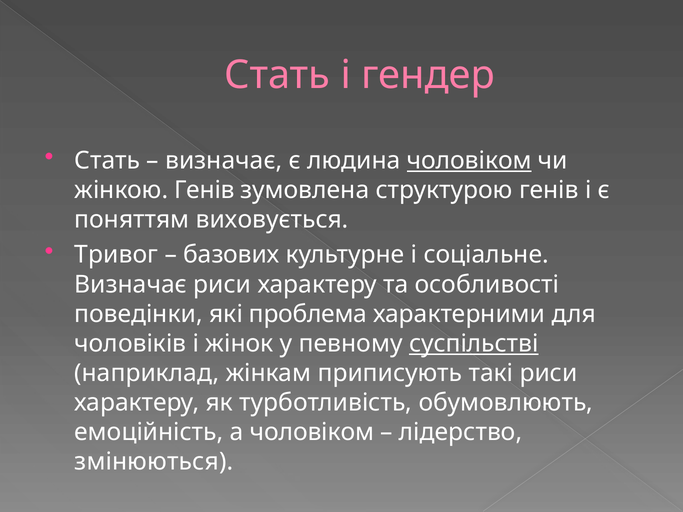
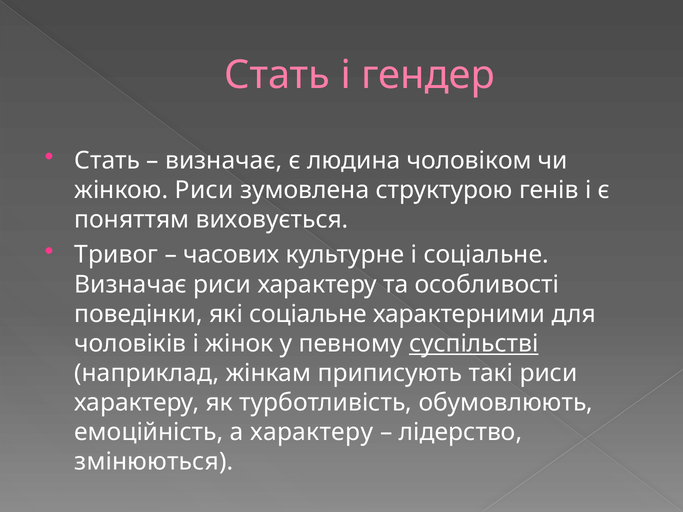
чоловіком underline: present -> none (469, 161)
жінкою Генів: Генів -> Риси (204, 190)
базових: базових -> часових (231, 255)
які проблема: проблема -> соціальне (308, 314)
а чоловіком: чоловіком -> характеру (312, 432)
